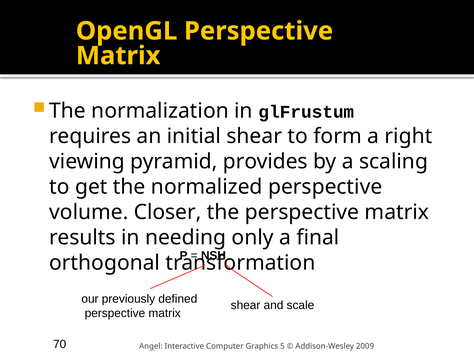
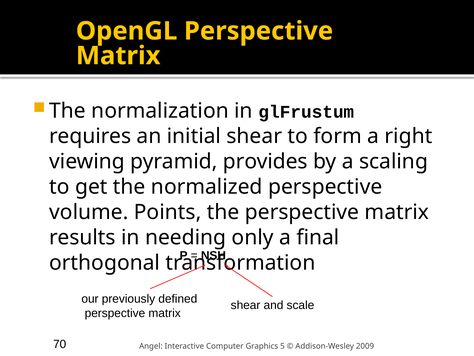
Closer: Closer -> Points (168, 212)
